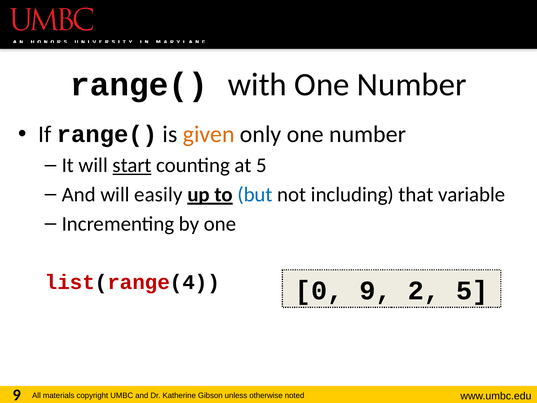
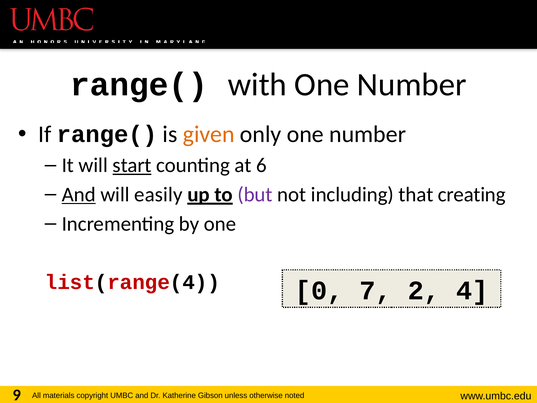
at 5: 5 -> 6 (261, 165)
And underline: none -> present (79, 194)
but colour: blue -> purple (255, 194)
variable: variable -> creating (472, 194)
0 9: 9 -> 7 (375, 290)
2 5: 5 -> 4 (472, 290)
